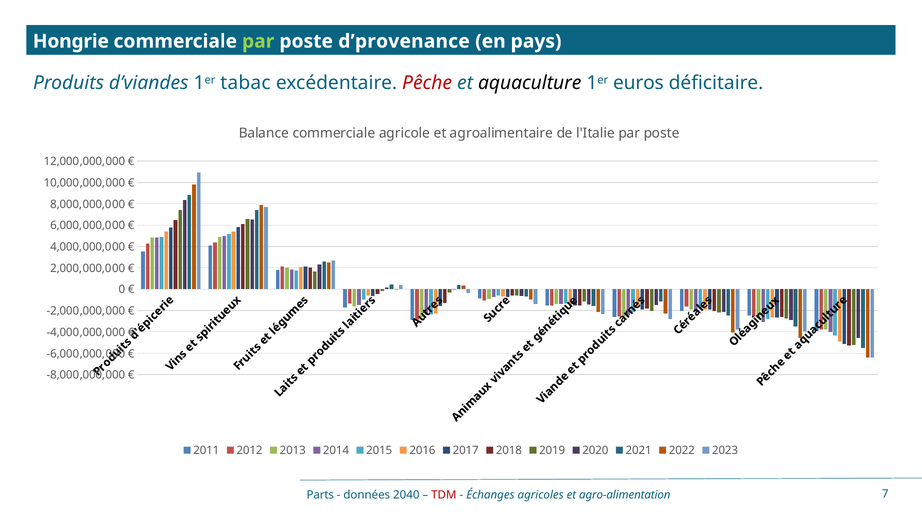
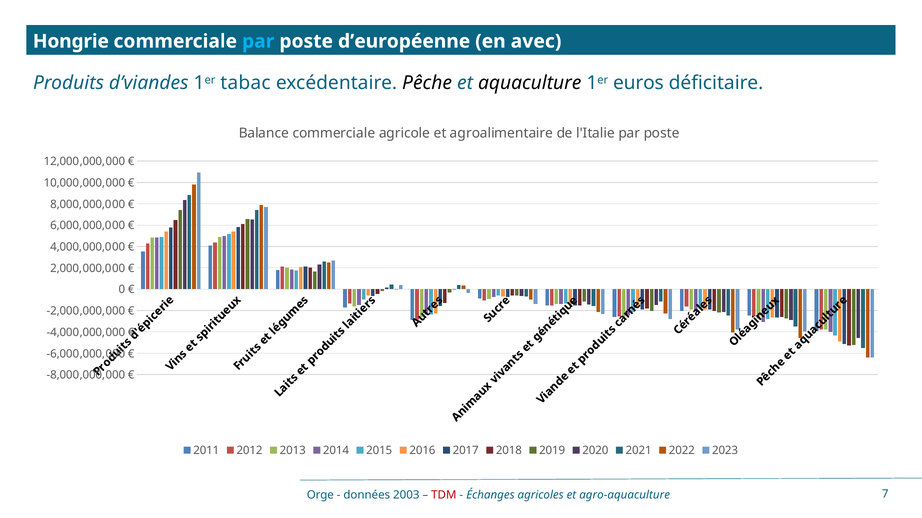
par colour: light green -> light blue (258, 41)
d’provenance: d’provenance -> d’européenne (404, 41)
pays: pays -> avec (536, 41)
Pêche colour: red -> black (427, 83)
Parts: Parts -> Orge (320, 496)
2040: 2040 -> 2003 (406, 496)
agro-alimentation: agro-alimentation -> agro-aquaculture (625, 496)
